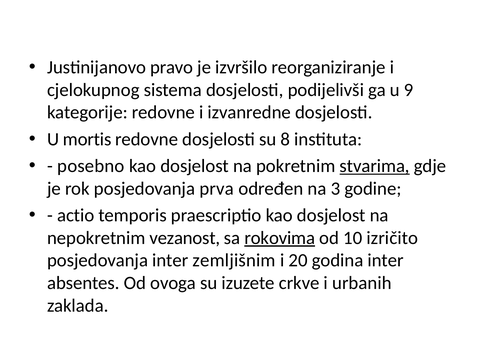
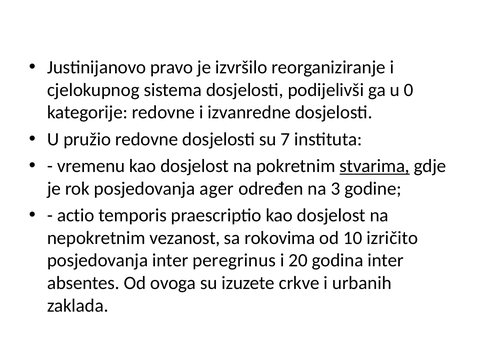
9: 9 -> 0 (409, 90)
mortis: mortis -> pružio (87, 139)
8: 8 -> 7 (285, 139)
posebno: posebno -> vremenu (91, 166)
prva: prva -> ager (217, 189)
rokovima underline: present -> none (280, 238)
zemljišnim: zemljišnim -> peregrinus (234, 261)
